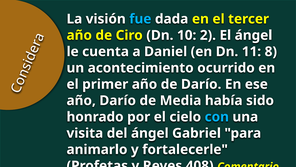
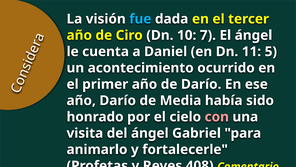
2: 2 -> 7 (208, 35)
8: 8 -> 5 (271, 51)
con colour: light blue -> pink (217, 117)
